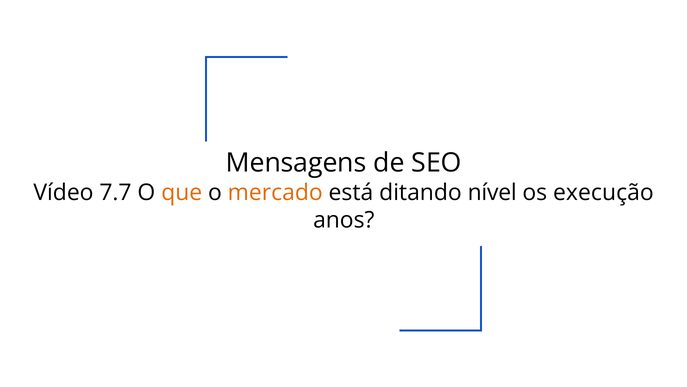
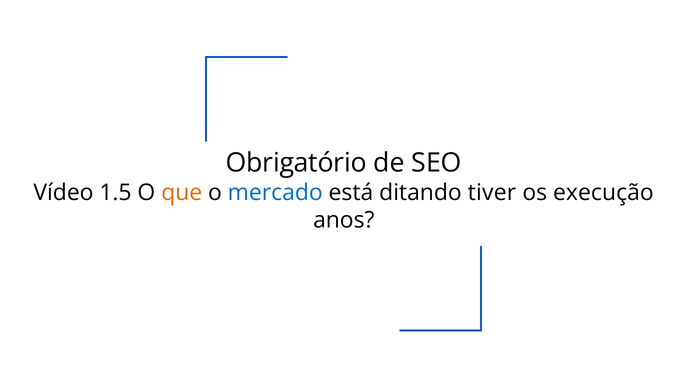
Mensagens: Mensagens -> Obrigatório (296, 163)
7.7: 7.7 -> 1.5 (115, 192)
mercado colour: orange -> blue (275, 192)
nível: nível -> tiver (492, 192)
